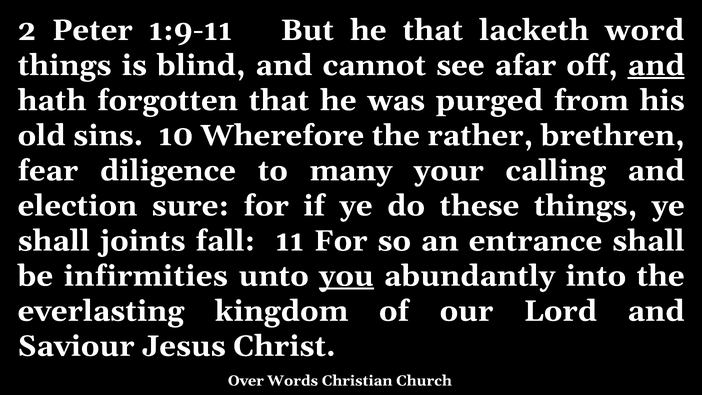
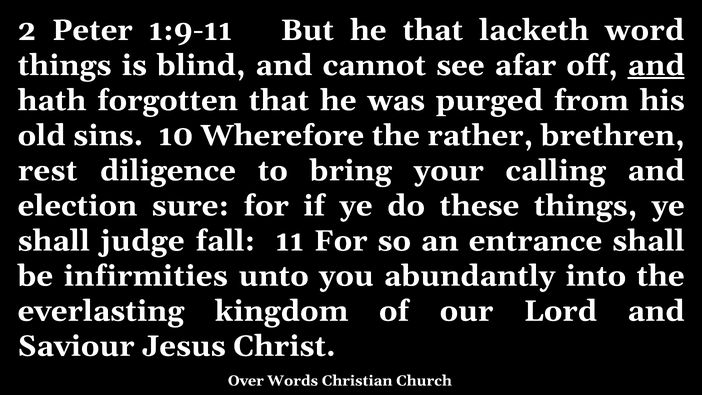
fear: fear -> rest (48, 171)
many: many -> bring (351, 171)
joints: joints -> judge (143, 241)
you underline: present -> none (346, 276)
